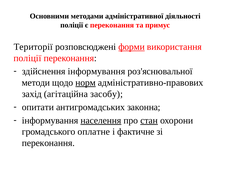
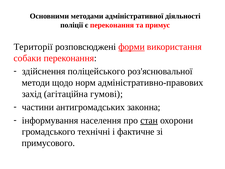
поліції: поліції -> собаки (27, 58)
здійснення інформування: інформування -> поліцейського (97, 71)
норм underline: present -> none (86, 83)
засобу: засобу -> гумові (107, 94)
опитати: опитати -> частини (38, 107)
населення underline: present -> none (101, 120)
оплатне: оплатне -> технічні (94, 132)
переконання: переконання -> примусового (48, 143)
